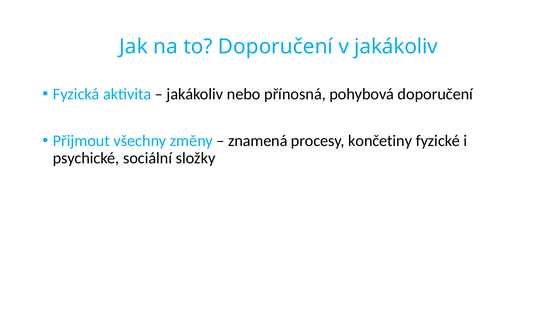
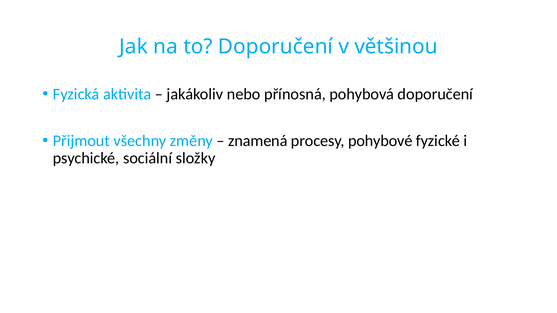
v jakákoliv: jakákoliv -> většinou (396, 47)
končetiny: končetiny -> pohybové (380, 141)
